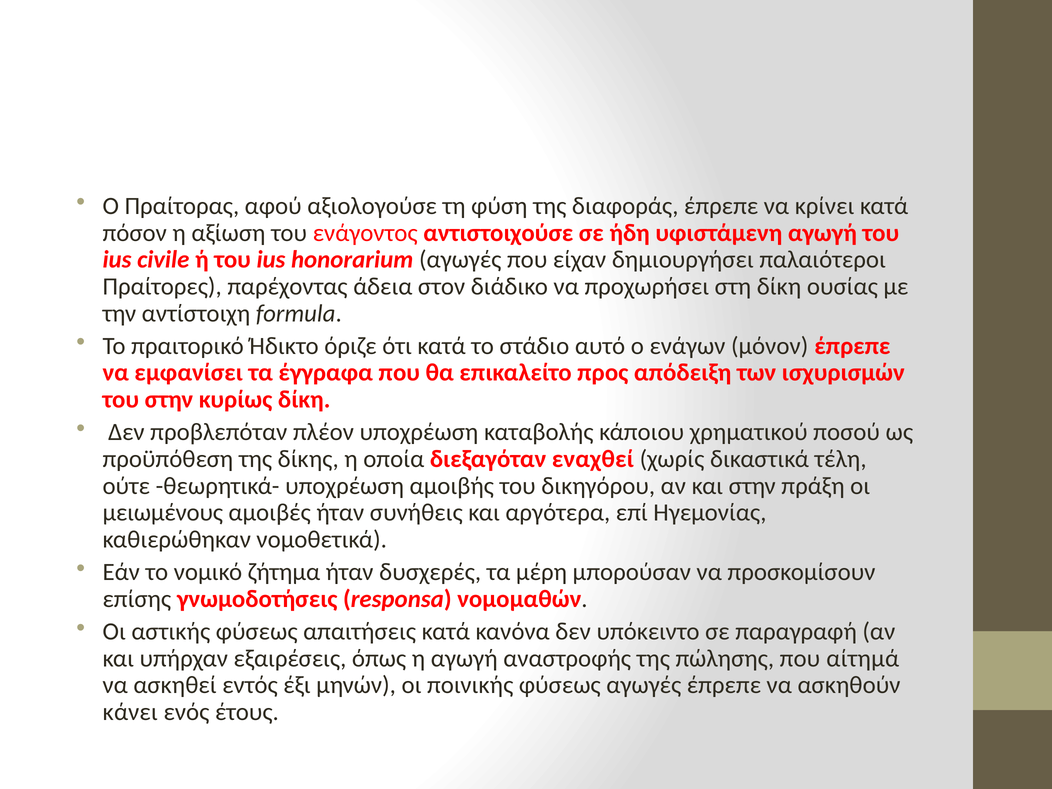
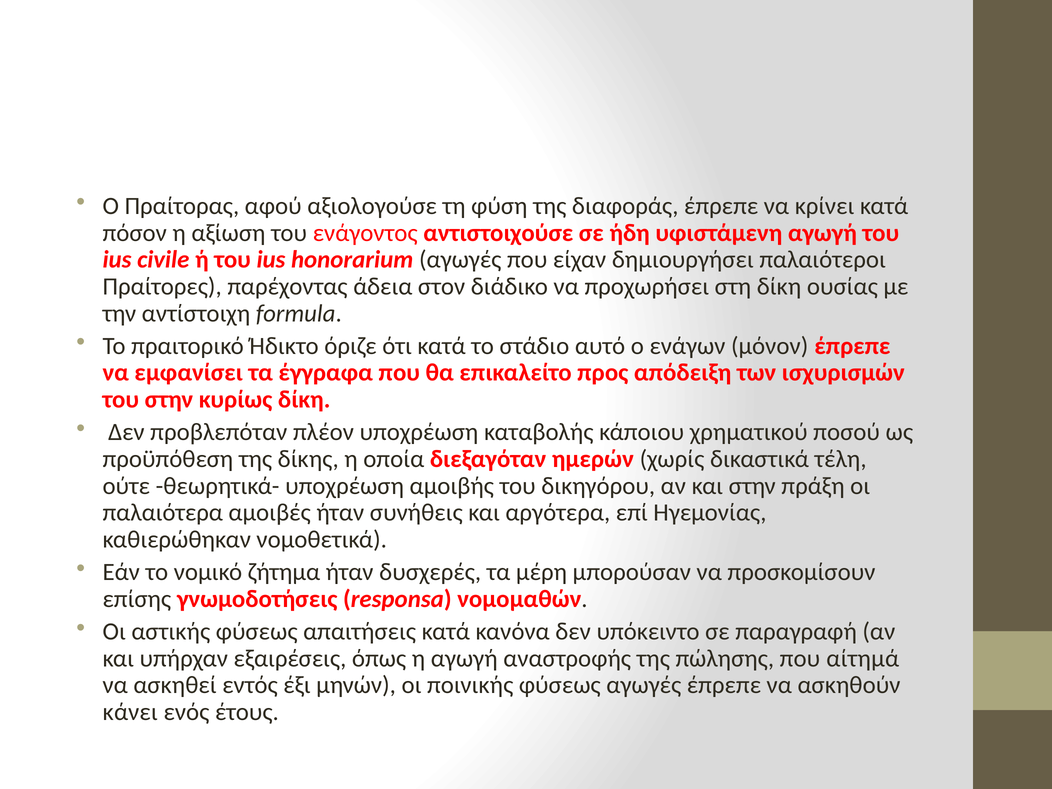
εναχθεί: εναχθεί -> ημερών (593, 459)
μειωμένους: μειωμένους -> παλαιότερα (163, 513)
